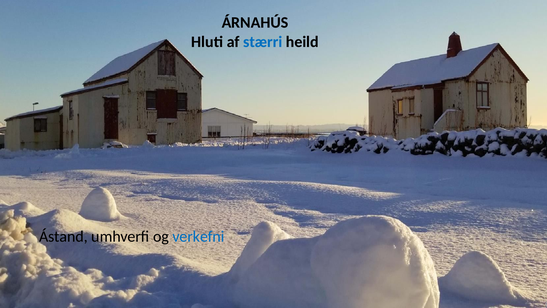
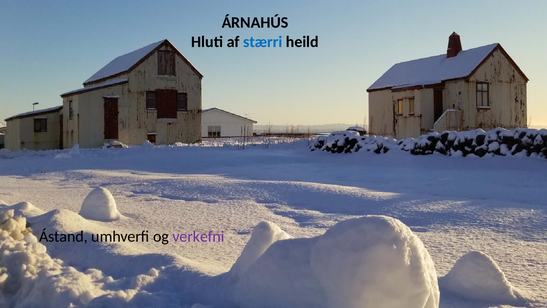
verkefni colour: blue -> purple (199, 236)
